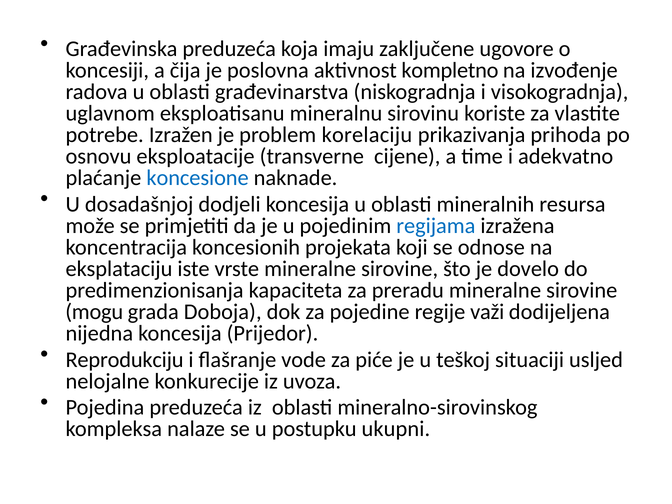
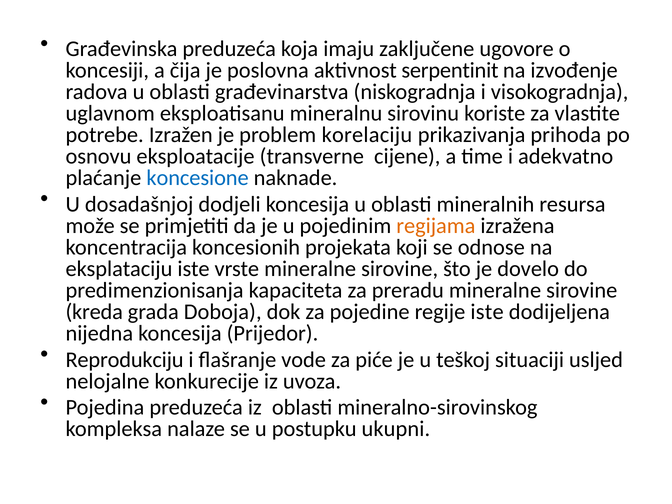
kompletno: kompletno -> serpentinit (450, 70)
regijama colour: blue -> orange (436, 226)
mogu: mogu -> kreda (94, 312)
regije važi: važi -> iste (487, 312)
